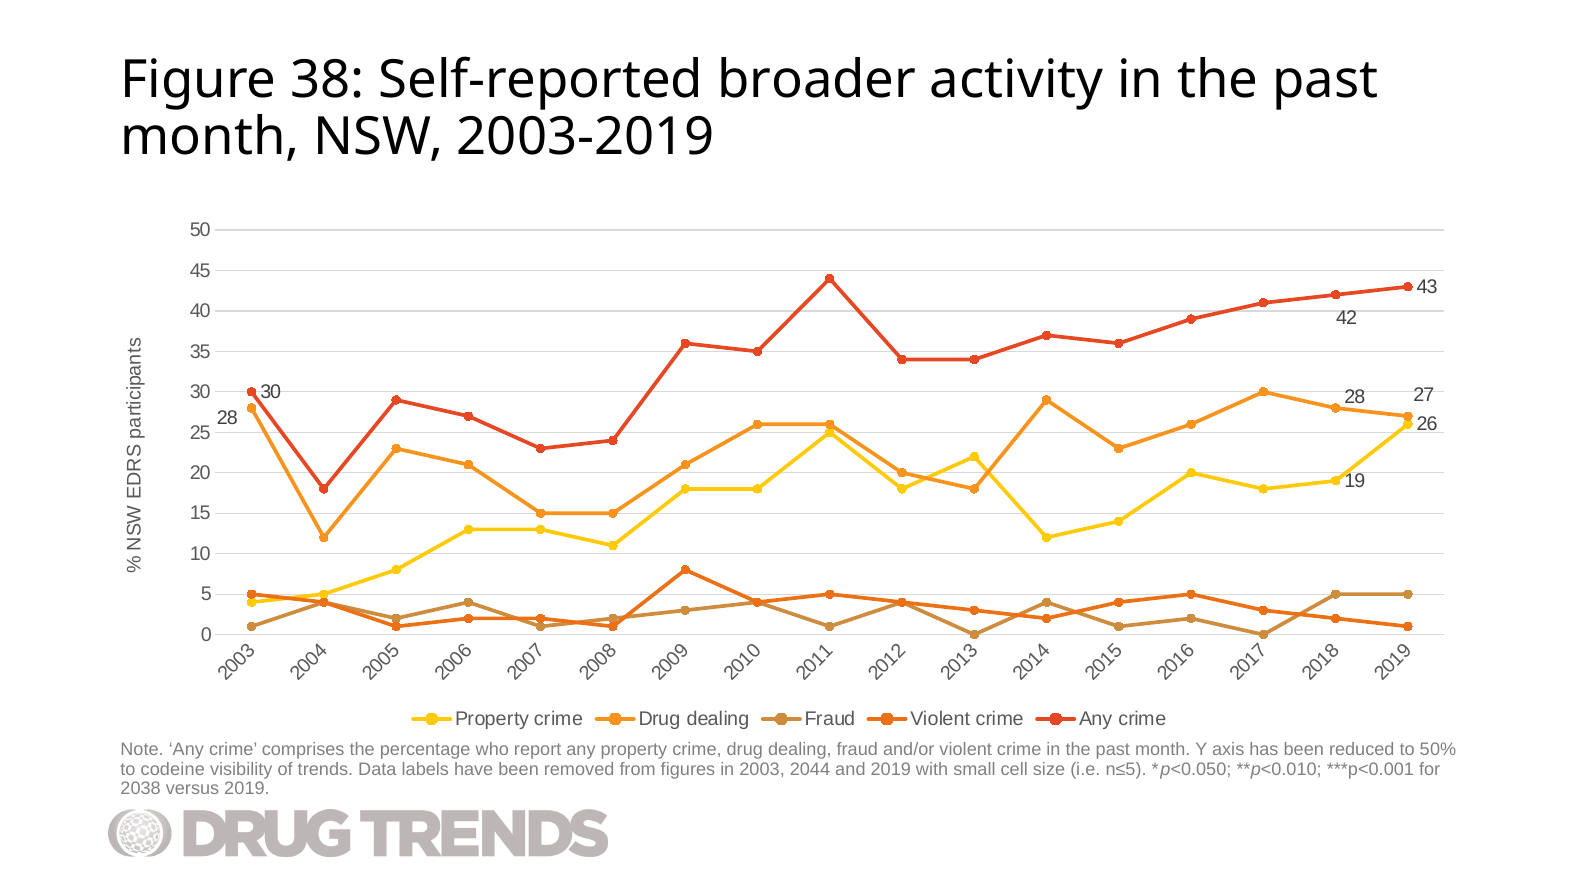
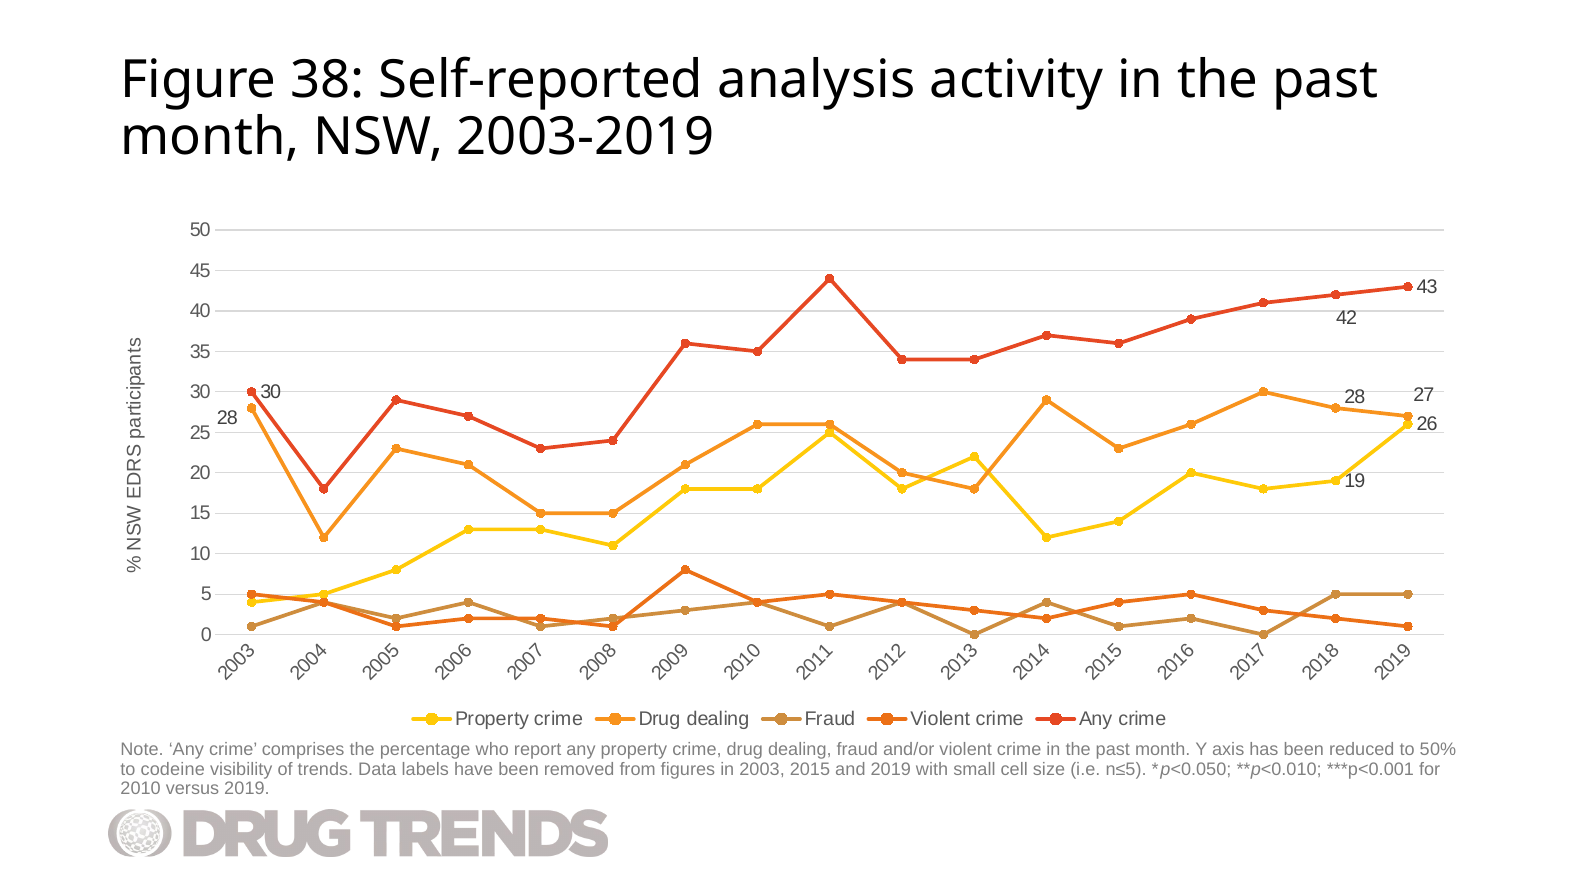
broader: broader -> analysis (817, 80)
2044: 2044 -> 2015 (810, 769)
2038: 2038 -> 2010 (141, 789)
